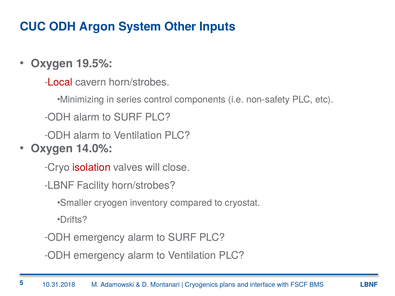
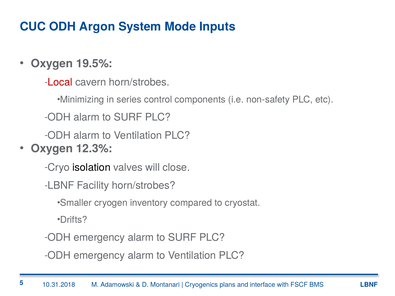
Other: Other -> Mode (180, 27)
14.0%: 14.0% -> 12.3% (94, 149)
isolation colour: red -> black (92, 167)
